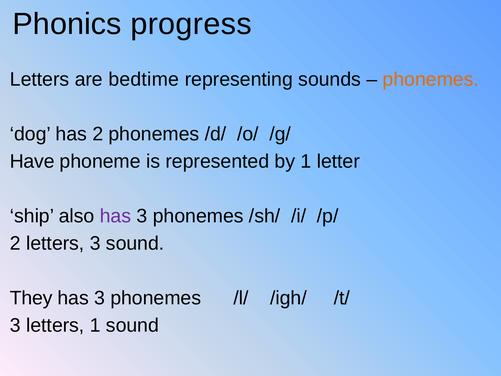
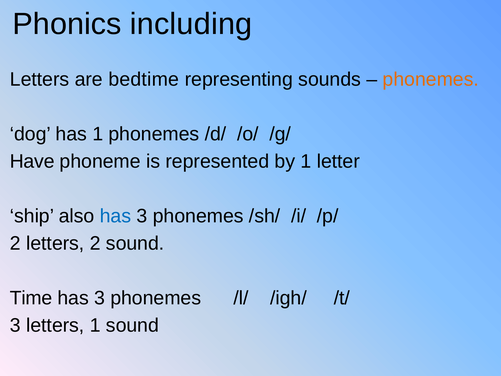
progress: progress -> including (191, 24)
has 2: 2 -> 1 (98, 134)
has colour: purple -> blue (116, 216)
letters 3: 3 -> 2 (95, 243)
They: They -> Time (31, 298)
